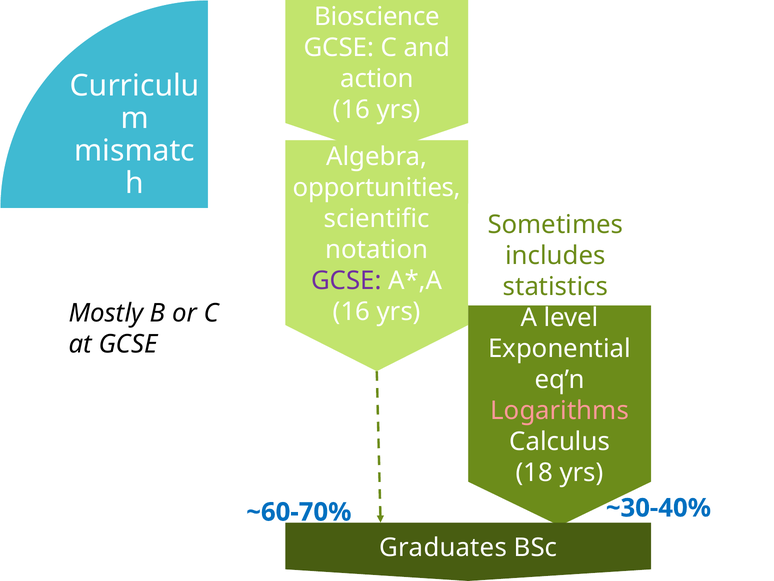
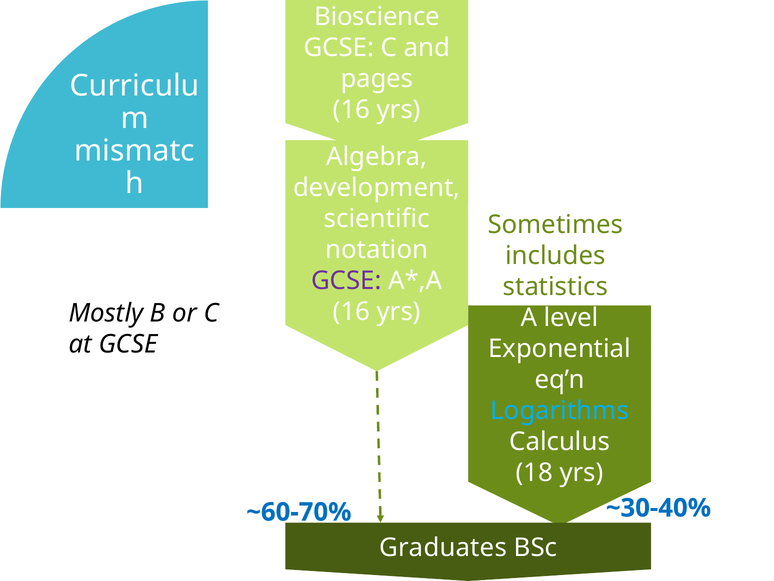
action: action -> pages (377, 79)
opportunities: opportunities -> development (377, 188)
Logarithms colour: pink -> light blue (560, 411)
